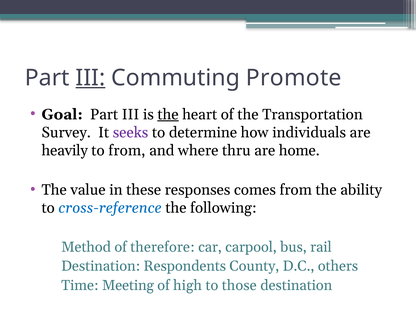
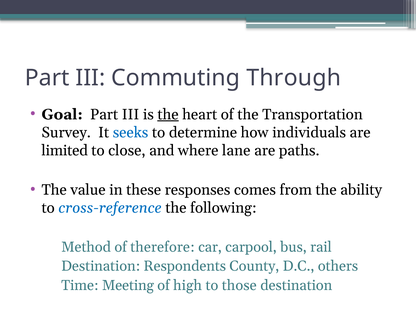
III underline: present -> none (90, 78)
Promote: Promote -> Through (294, 78)
seeks colour: purple -> blue (131, 132)
heavily: heavily -> limited (65, 150)
to from: from -> close (127, 150)
thru: thru -> lane (236, 150)
home: home -> paths (299, 150)
